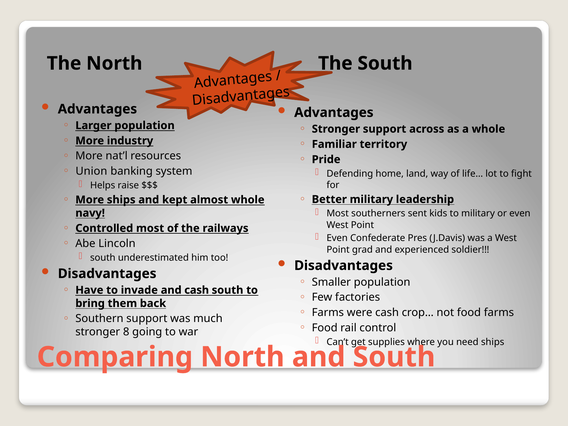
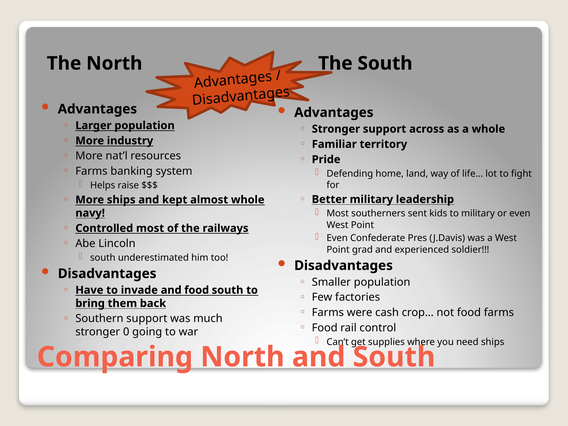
Union: Union -> Farms (91, 171)
and cash: cash -> food (197, 290)
8: 8 -> 0 (126, 332)
